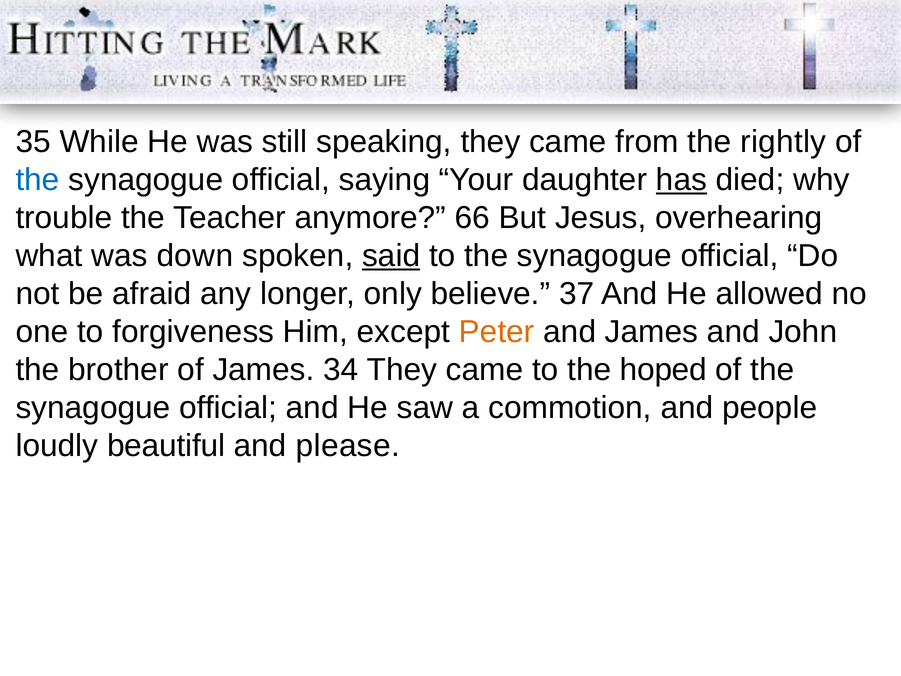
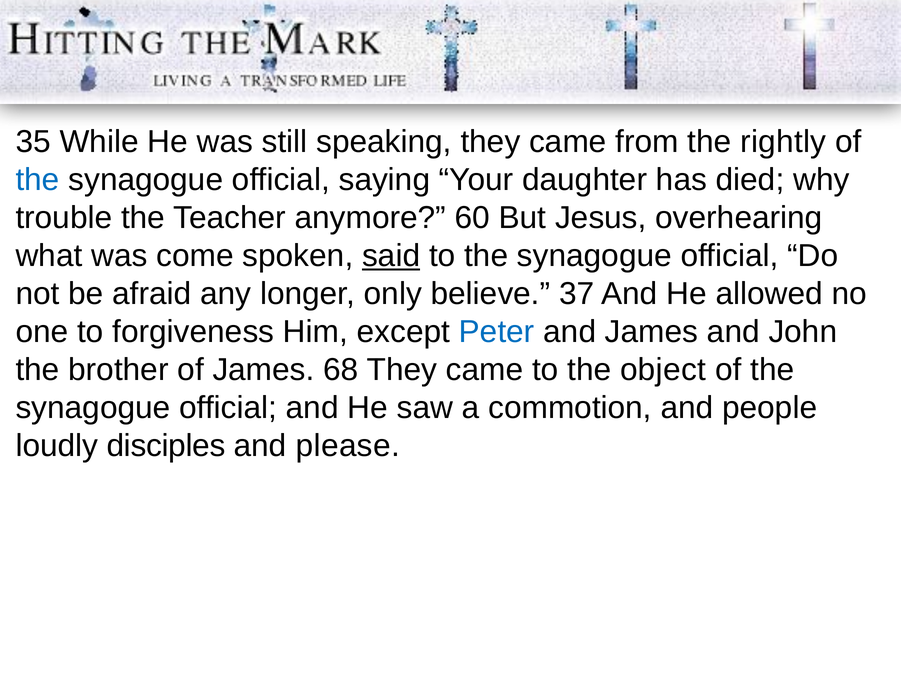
has underline: present -> none (681, 180)
66: 66 -> 60 (472, 218)
down: down -> come (195, 256)
Peter colour: orange -> blue (497, 332)
34: 34 -> 68 (341, 370)
hoped: hoped -> object (663, 370)
beautiful: beautiful -> disciples (166, 446)
